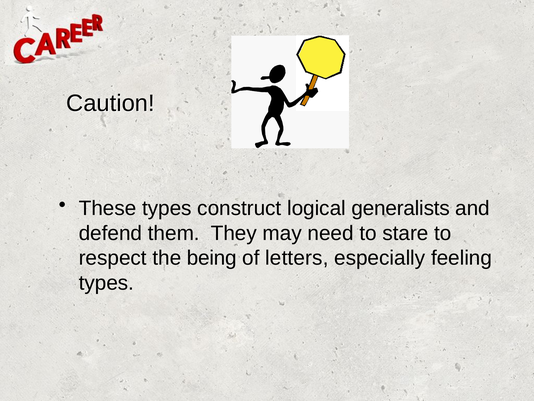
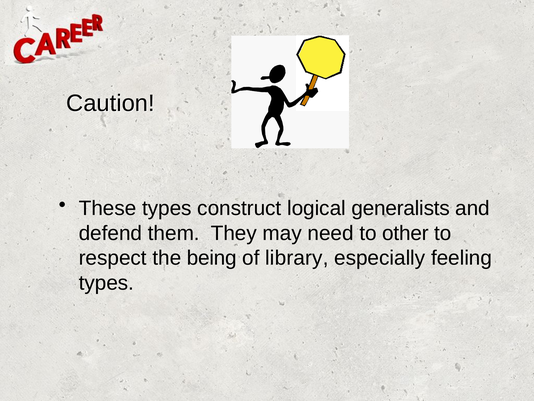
stare: stare -> other (406, 233)
letters: letters -> library (297, 258)
